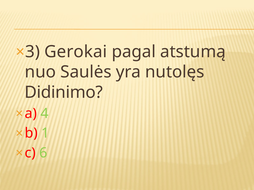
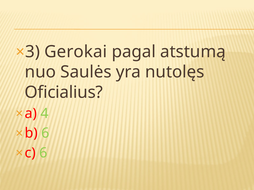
Didinimo: Didinimo -> Oficialius (64, 92)
1: 1 -> 6 (45, 133)
